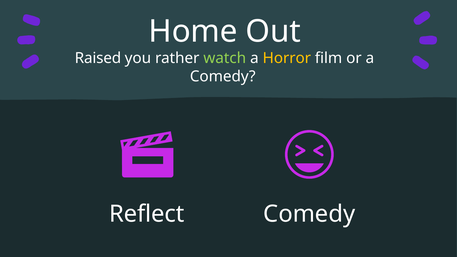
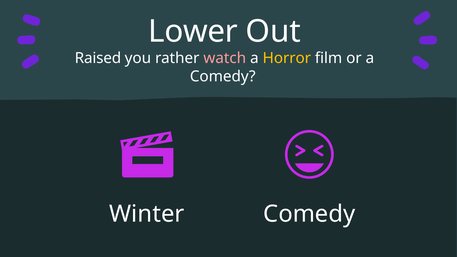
Home: Home -> Lower (193, 31)
watch colour: light green -> pink (225, 58)
Reflect: Reflect -> Winter (147, 214)
